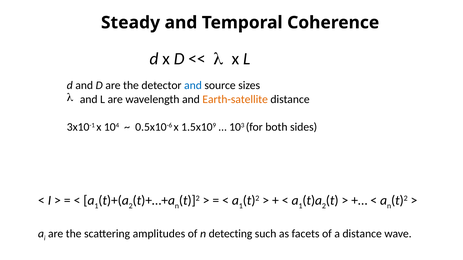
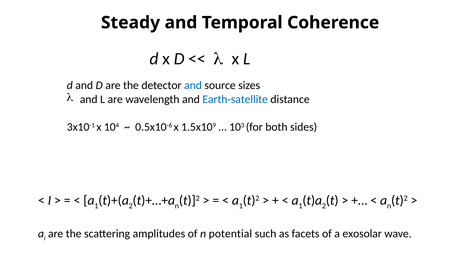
Earth-satellite colour: orange -> blue (235, 99)
detecting: detecting -> potential (230, 234)
a distance: distance -> exosolar (362, 234)
